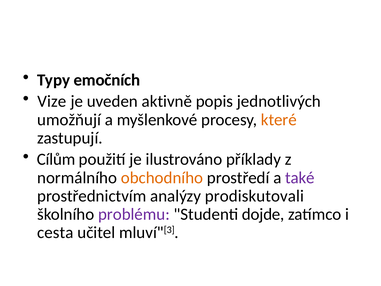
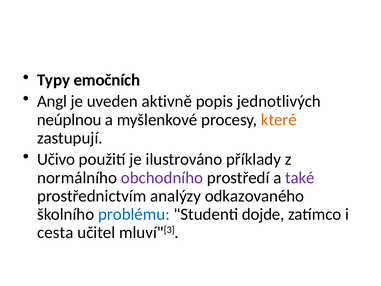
Vize: Vize -> Angl (52, 101)
umožňují: umožňují -> neúplnou (69, 120)
Cílům: Cílům -> Učivo (56, 159)
obchodního colour: orange -> purple (162, 178)
prodiskutovali: prodiskutovali -> odkazovaného (254, 196)
problému colour: purple -> blue (134, 214)
